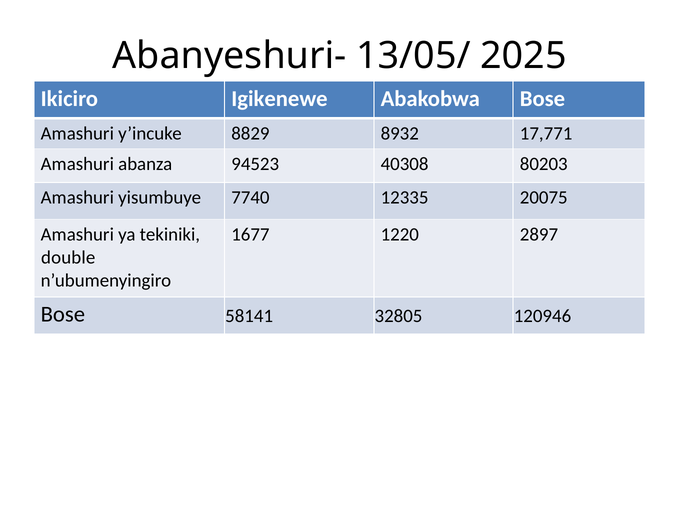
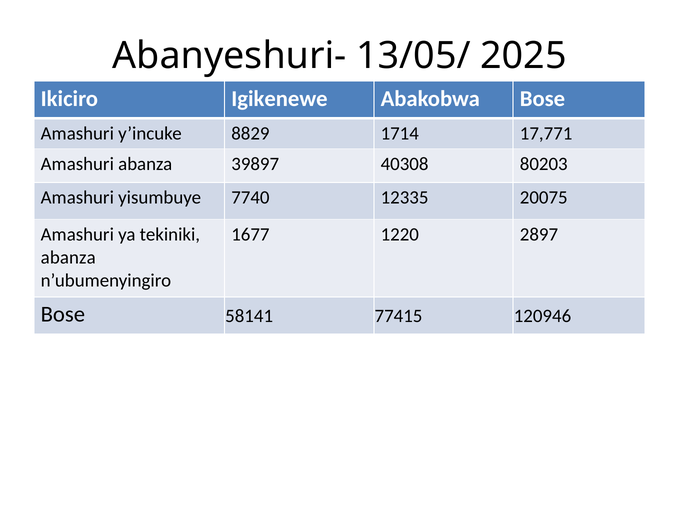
8932: 8932 -> 1714 (400, 134)
94523: 94523 -> 39897 (255, 164)
double: double -> abanza (68, 258)
32805: 32805 -> 77415 (398, 316)
